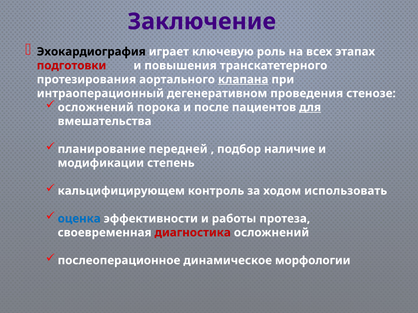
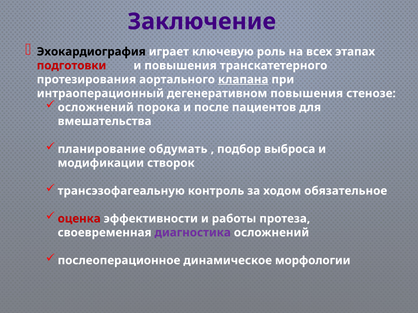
дегенеративном проведения: проведения -> повышения (307, 94)
для underline: present -> none (310, 107)
передней: передней -> обдумать (178, 149)
наличие: наличие -> выброса (290, 149)
степень: степень -> створок (171, 163)
кальцифицирующем: кальцифицирующем -> трансэзофагеальную (121, 191)
использовать: использовать -> обязательное (346, 191)
оценка colour: blue -> red (79, 219)
диагностика colour: red -> purple (193, 233)
